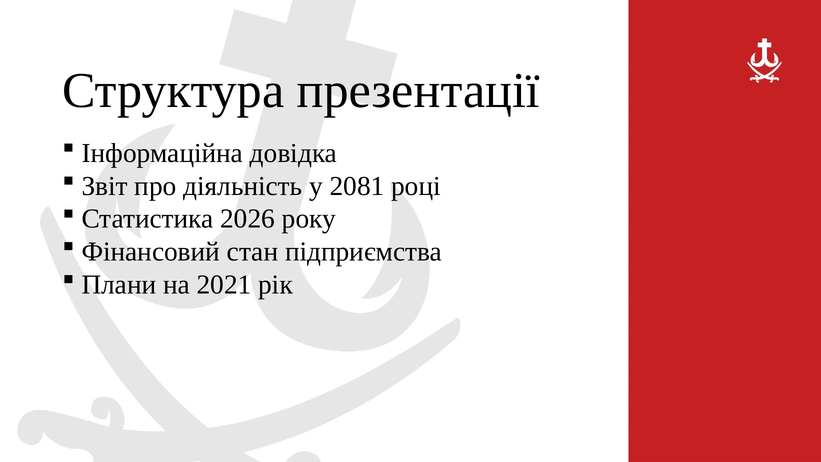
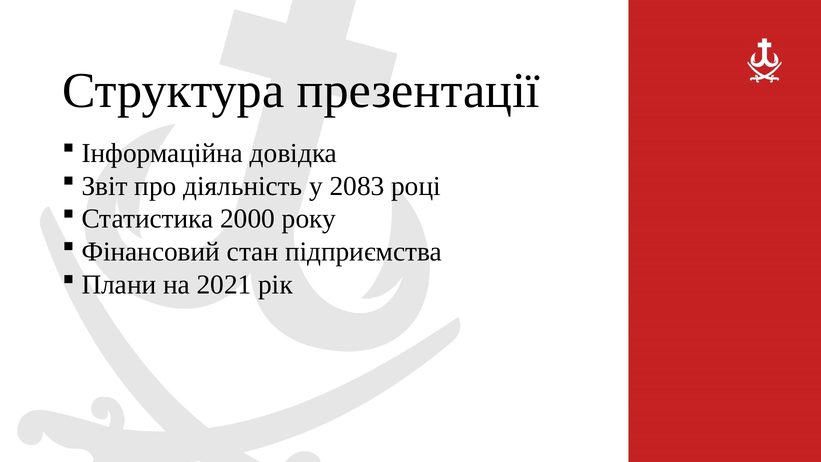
2081: 2081 -> 2083 (357, 186)
2026: 2026 -> 2000 (248, 219)
